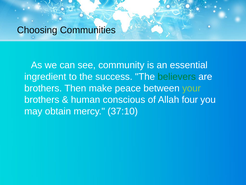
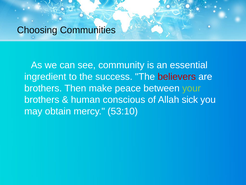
believers colour: green -> red (177, 77)
four: four -> sick (190, 100)
37:10: 37:10 -> 53:10 (123, 111)
